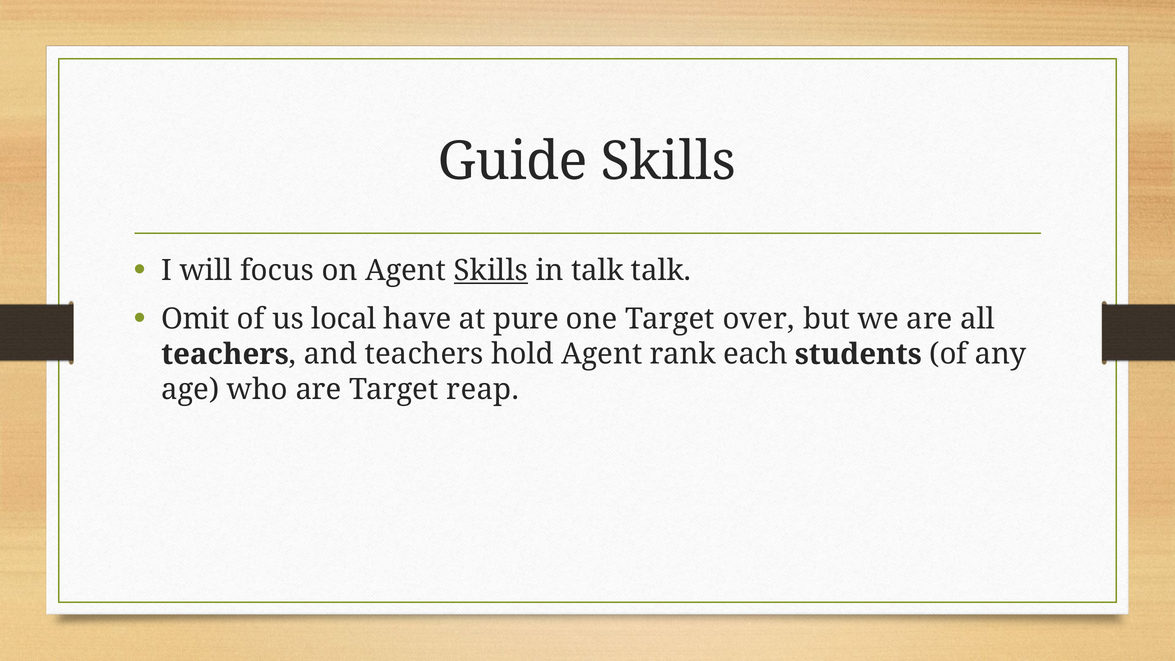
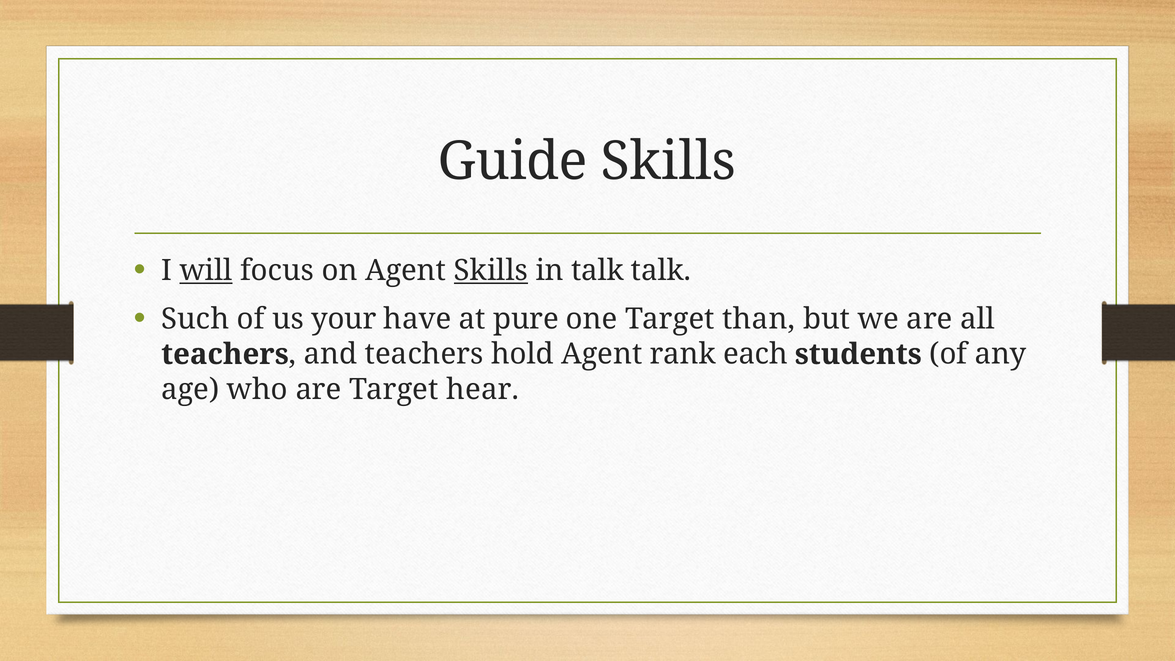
will underline: none -> present (206, 271)
Omit: Omit -> Such (195, 319)
local: local -> your (344, 319)
over: over -> than (759, 319)
reap: reap -> hear (483, 389)
